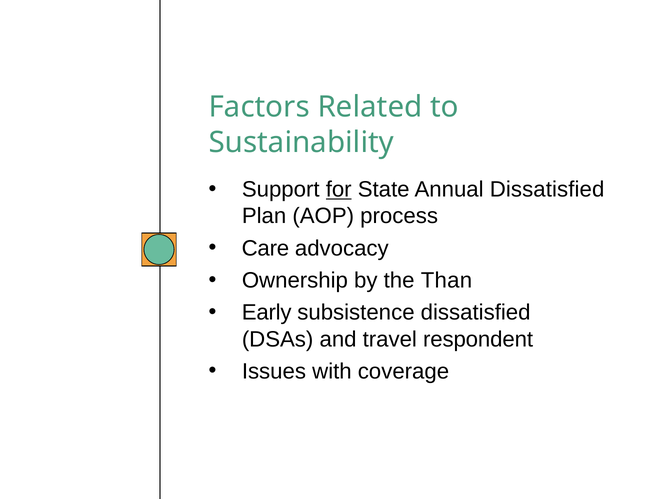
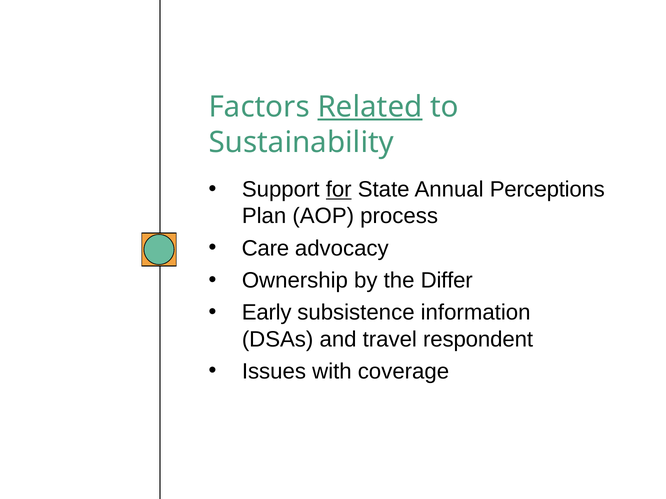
Related underline: none -> present (370, 107)
Annual Dissatisfied: Dissatisfied -> Perceptions (547, 190)
Than: Than -> Differ (447, 281)
subsistence dissatisfied: dissatisfied -> information (476, 313)
